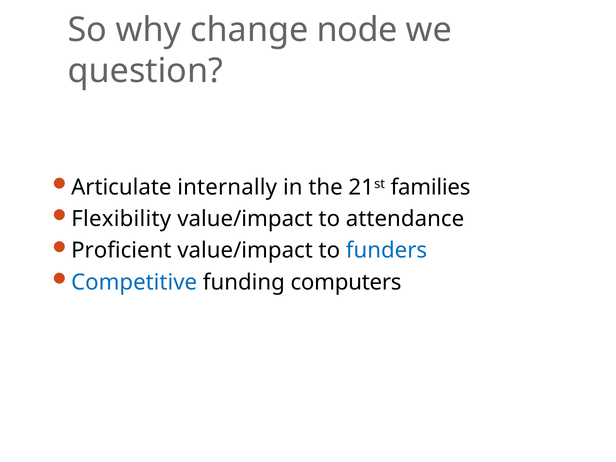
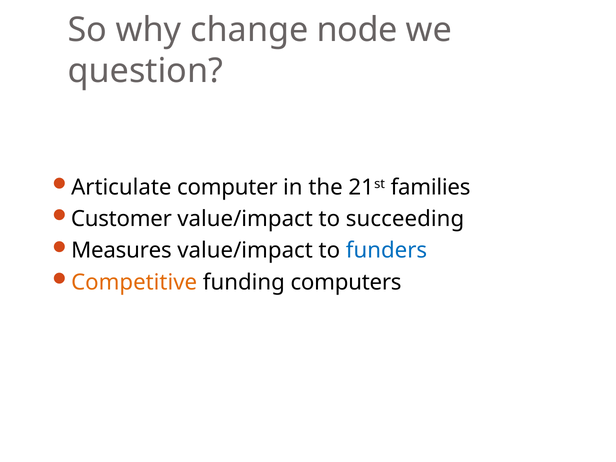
internally: internally -> computer (227, 187)
Flexibility: Flexibility -> Customer (121, 219)
attendance: attendance -> succeeding (405, 219)
Proficient: Proficient -> Measures (121, 251)
Competitive colour: blue -> orange (134, 282)
